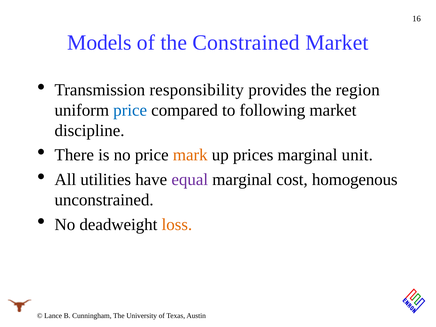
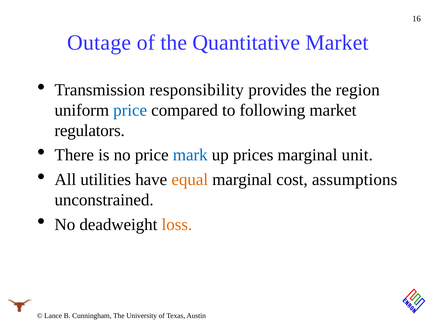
Models: Models -> Outage (99, 43)
Constrained: Constrained -> Quantitative (246, 43)
discipline: discipline -> regulators (90, 130)
mark colour: orange -> blue (190, 155)
equal colour: purple -> orange (190, 180)
homogenous: homogenous -> assumptions (355, 180)
